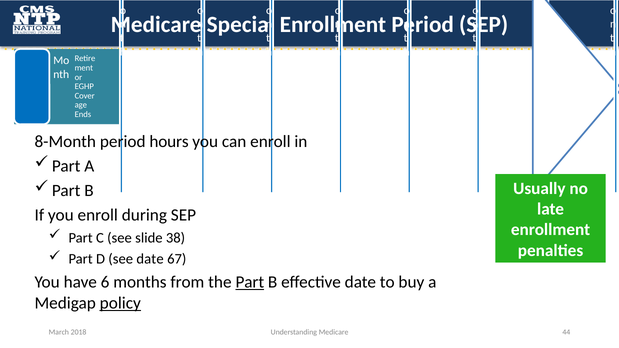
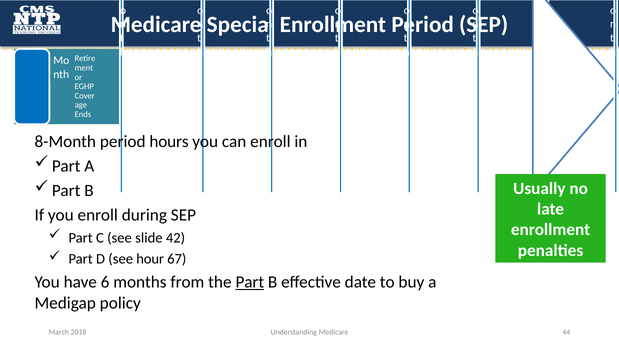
38: 38 -> 42 (176, 238)
see date: date -> hour (150, 259)
policy underline: present -> none (120, 303)
